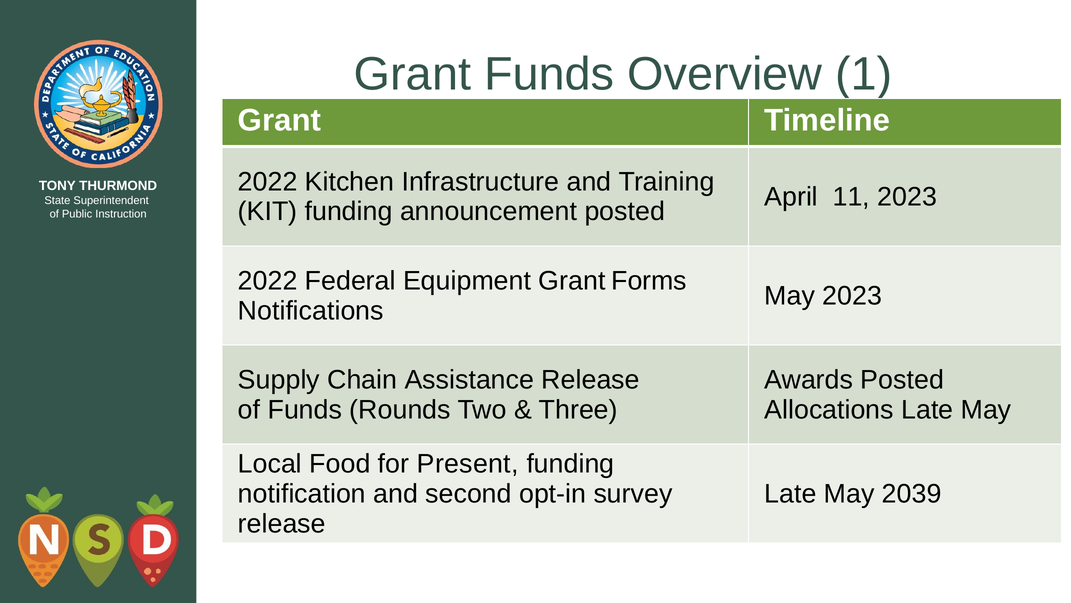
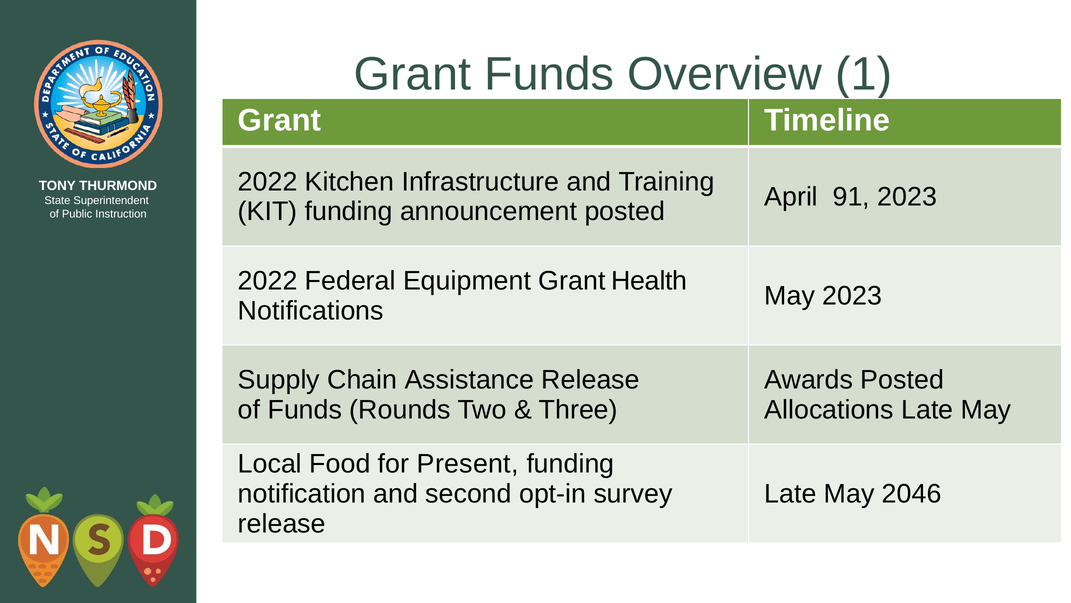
11: 11 -> 91 (851, 196)
Forms: Forms -> Health (649, 281)
2039: 2039 -> 2046 (912, 494)
